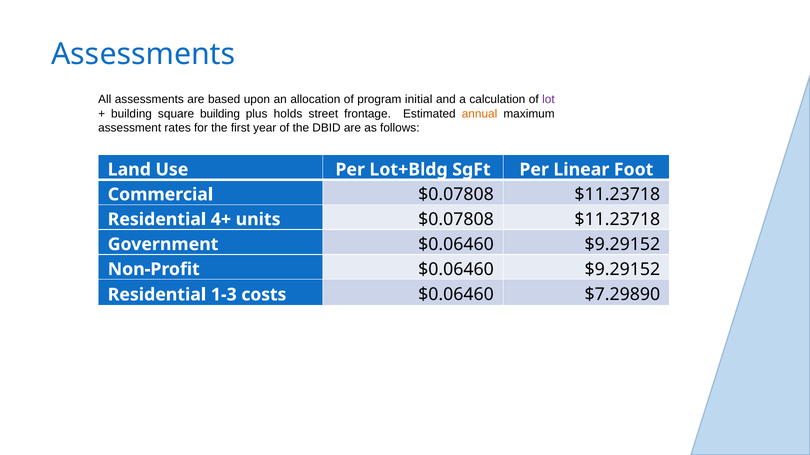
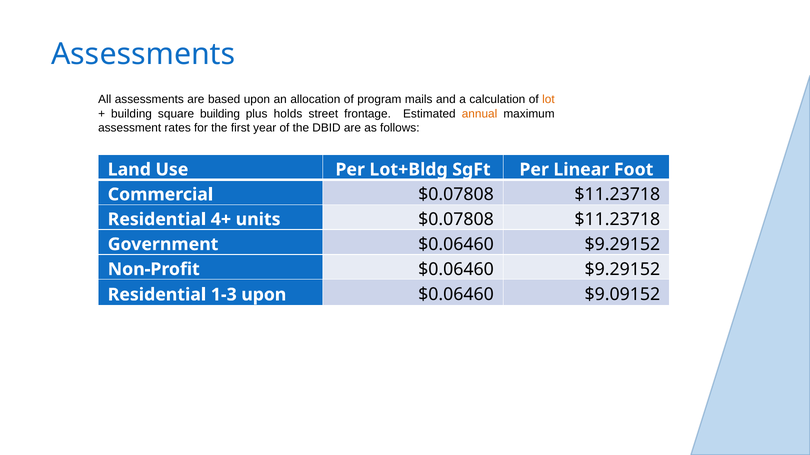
initial: initial -> mails (419, 100)
lot colour: purple -> orange (548, 100)
1-3 costs: costs -> upon (264, 295)
$7.29890: $7.29890 -> $9.09152 (622, 295)
